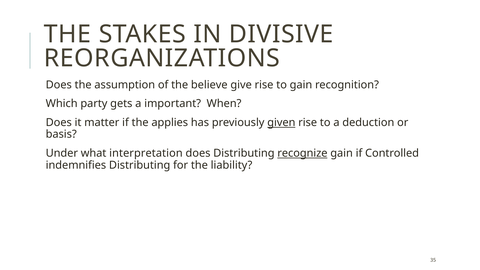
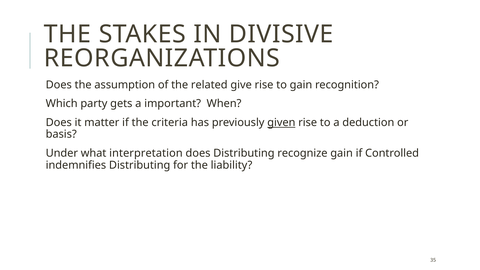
believe: believe -> related (209, 85)
applies: applies -> criteria (170, 122)
recognize underline: present -> none (302, 153)
